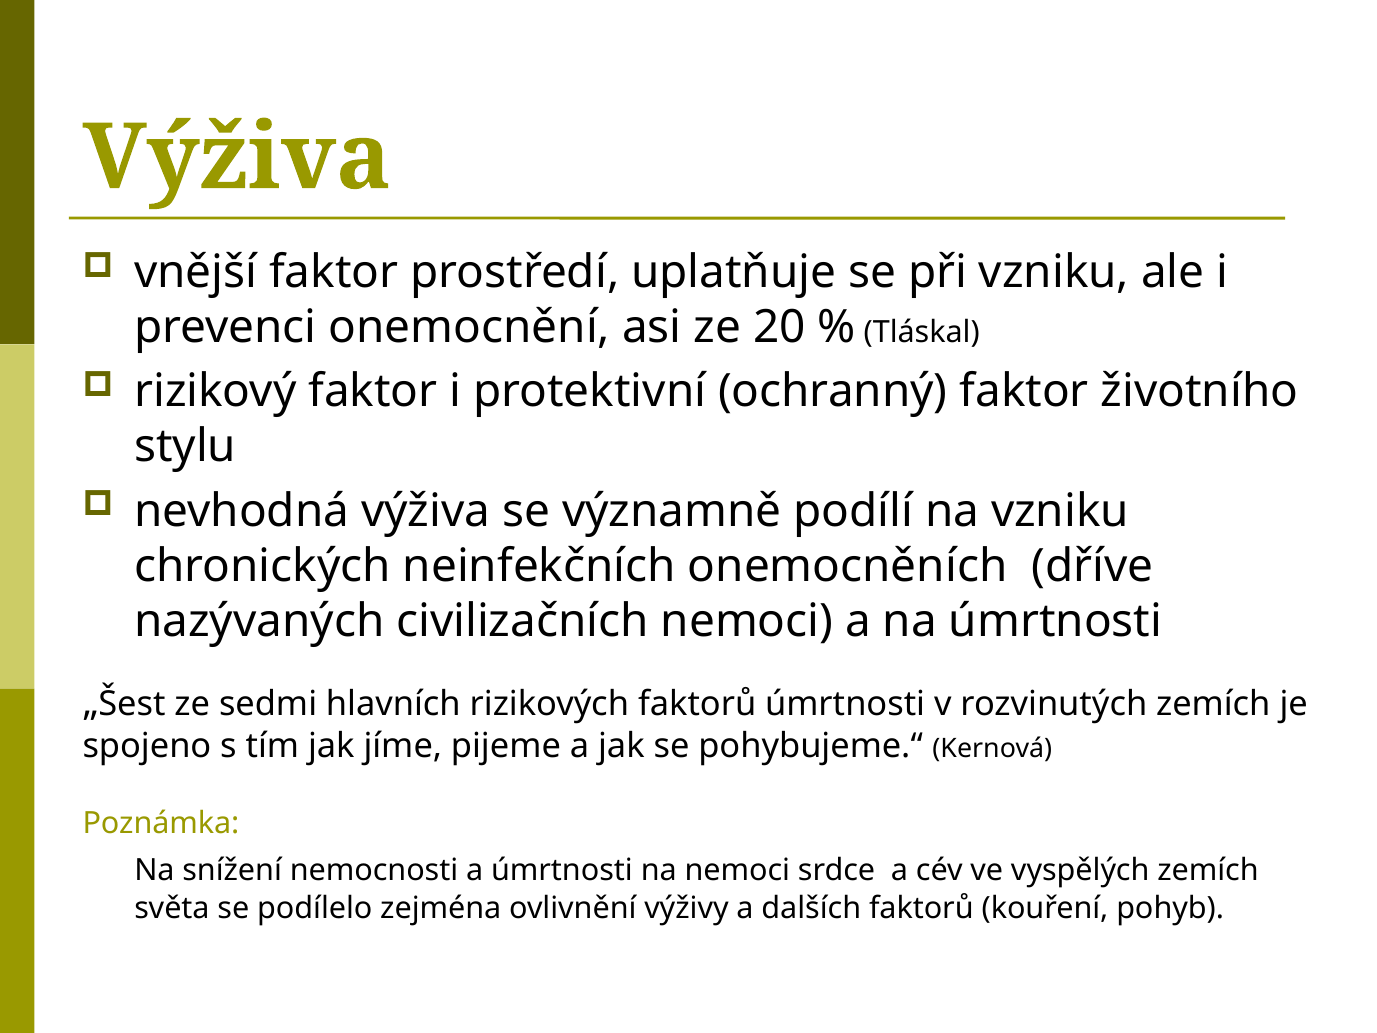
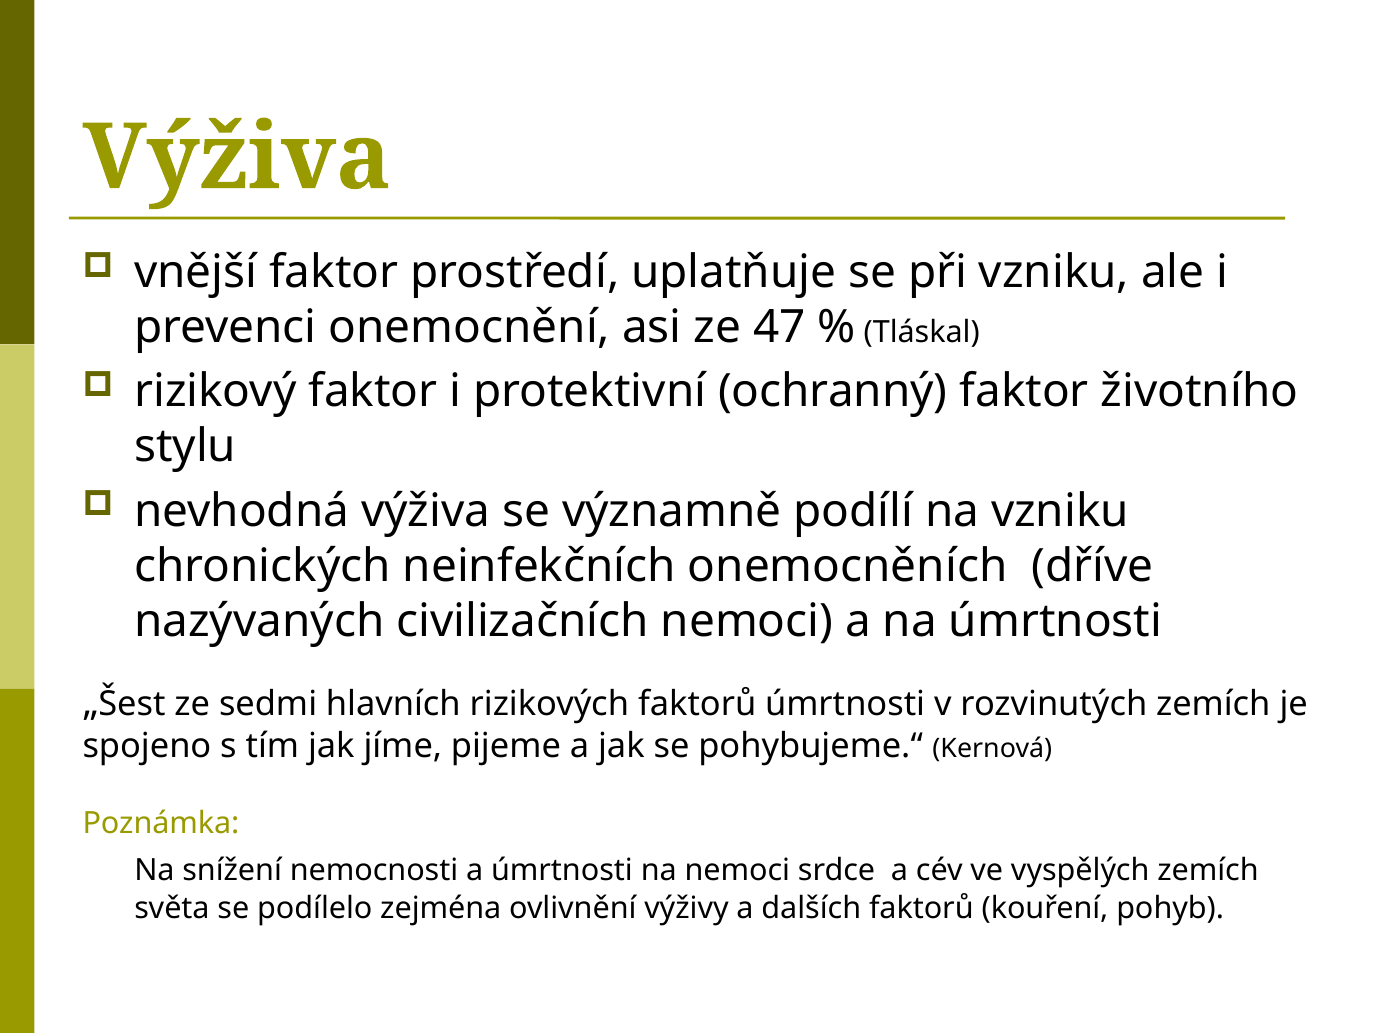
20: 20 -> 47 (779, 327)
